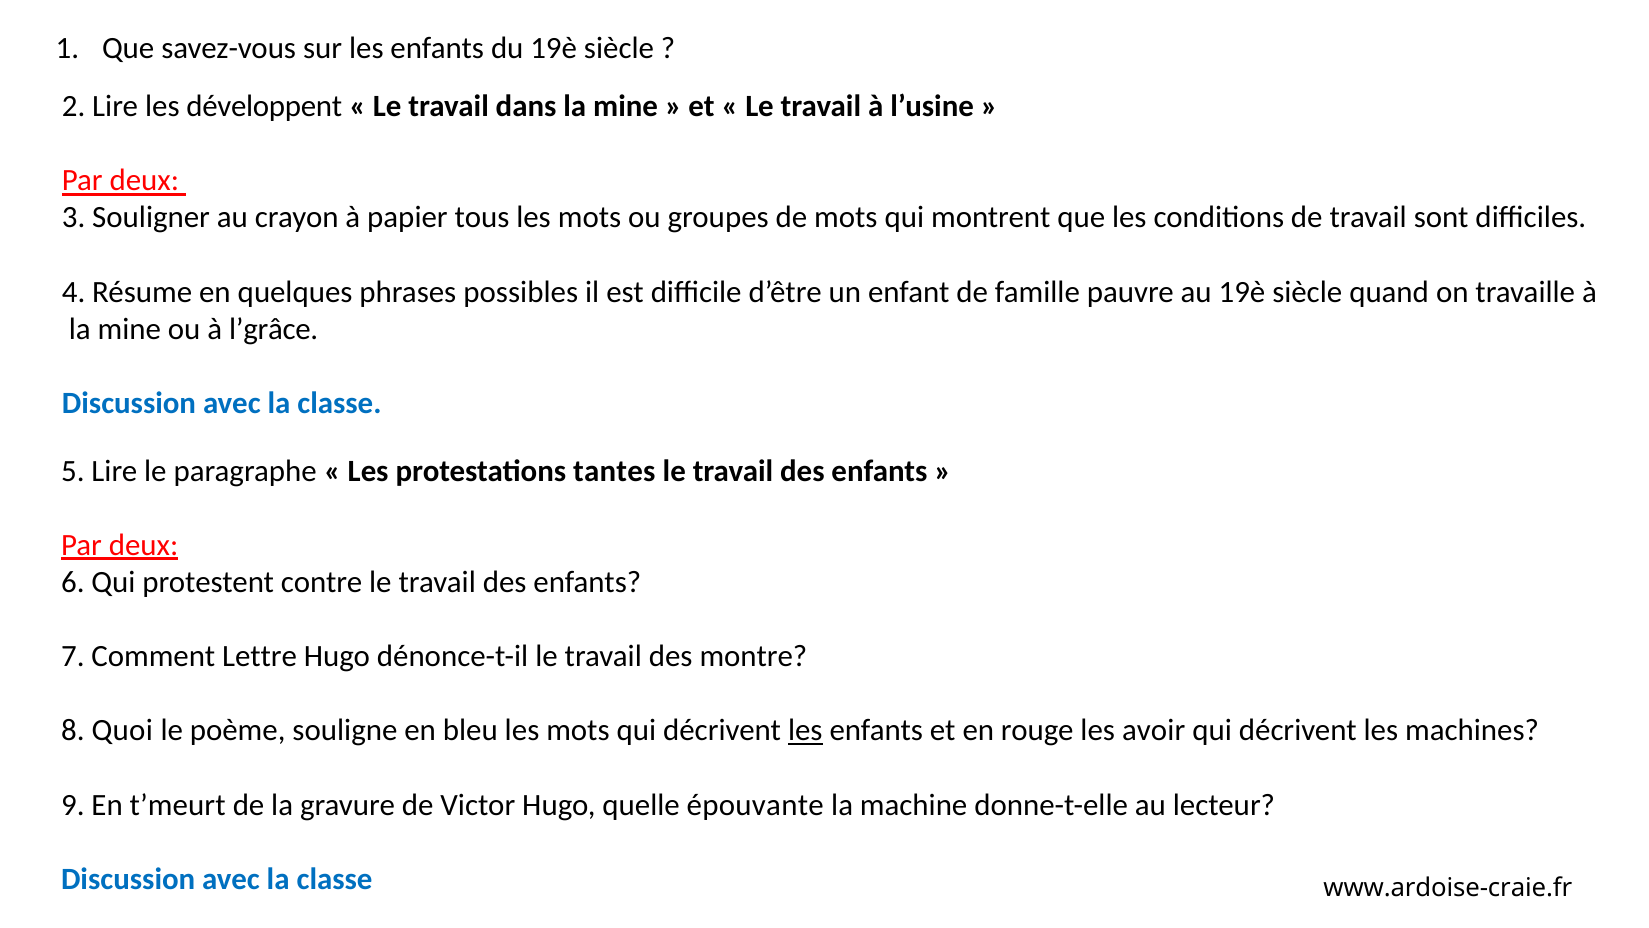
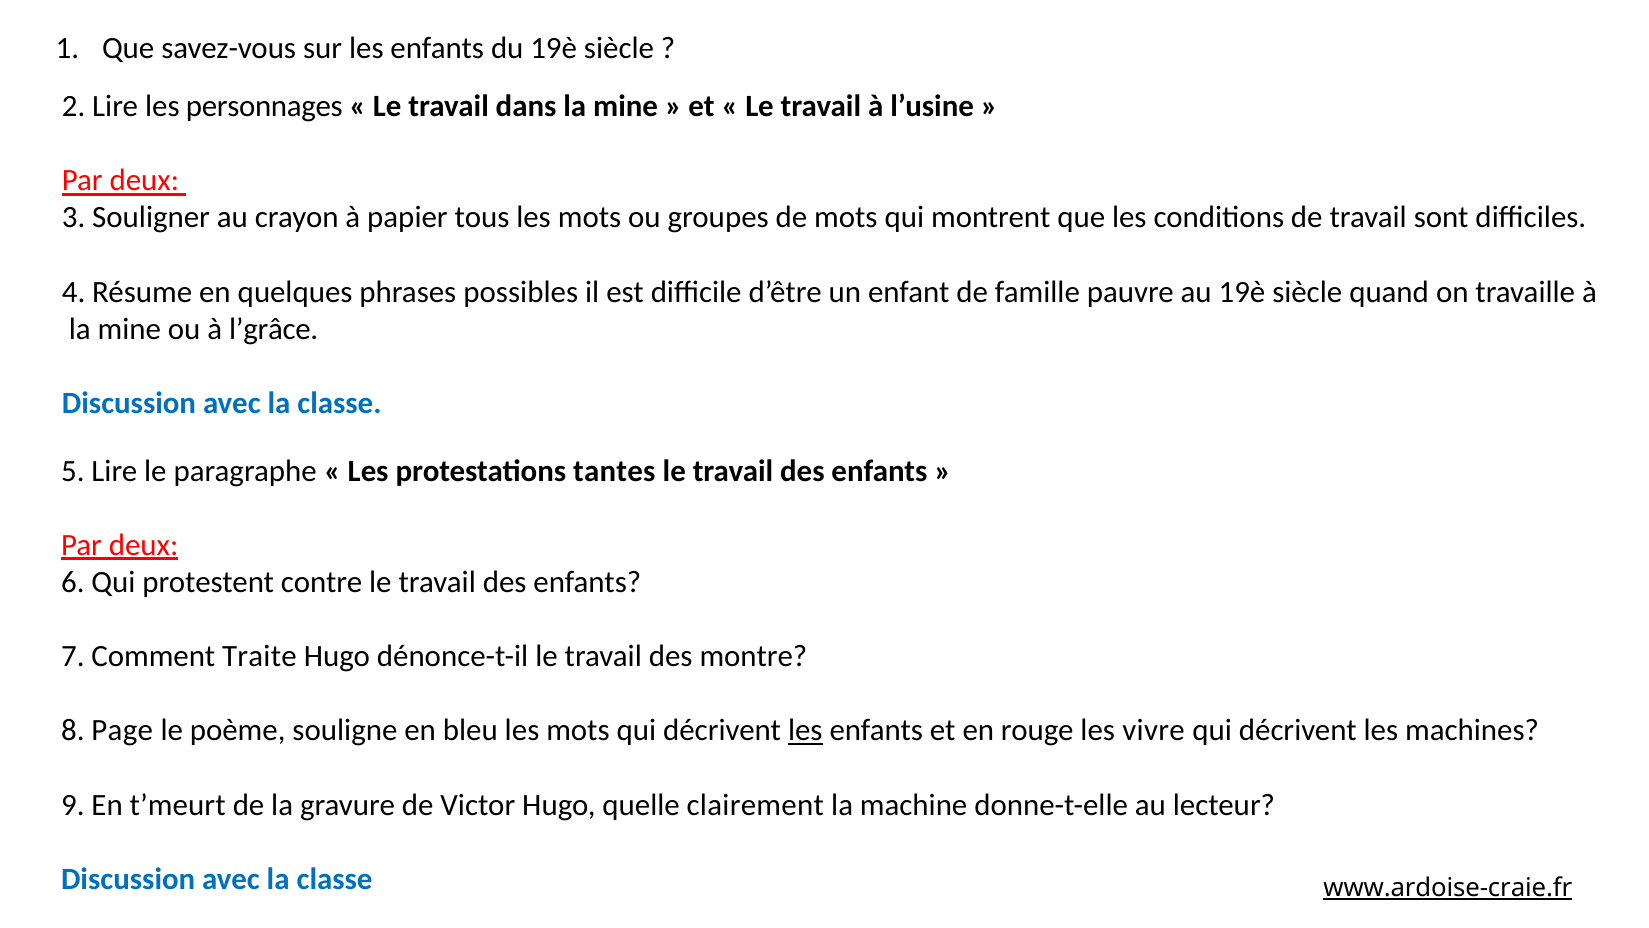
développent: développent -> personnages (264, 106)
Lettre: Lettre -> Traite (259, 656)
Quoi: Quoi -> Page (122, 730)
avoir: avoir -> vivre (1154, 730)
épouvante: épouvante -> clairement (755, 804)
www.ardoise-craie.fr underline: none -> present (1448, 887)
